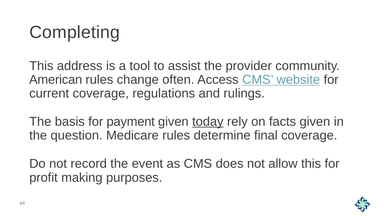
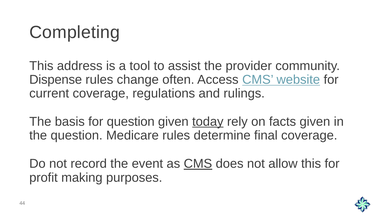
American: American -> Dispense (56, 80)
for payment: payment -> question (131, 122)
CMS underline: none -> present (198, 164)
